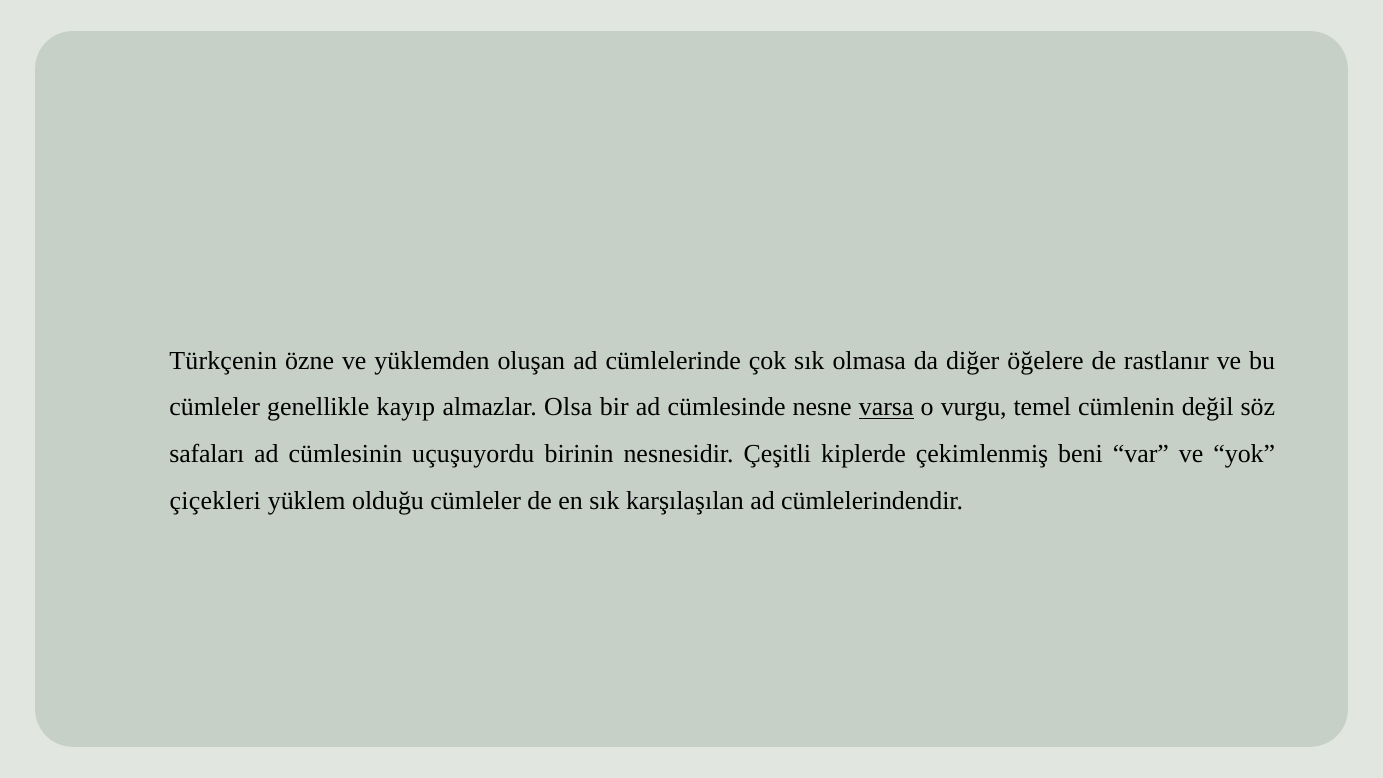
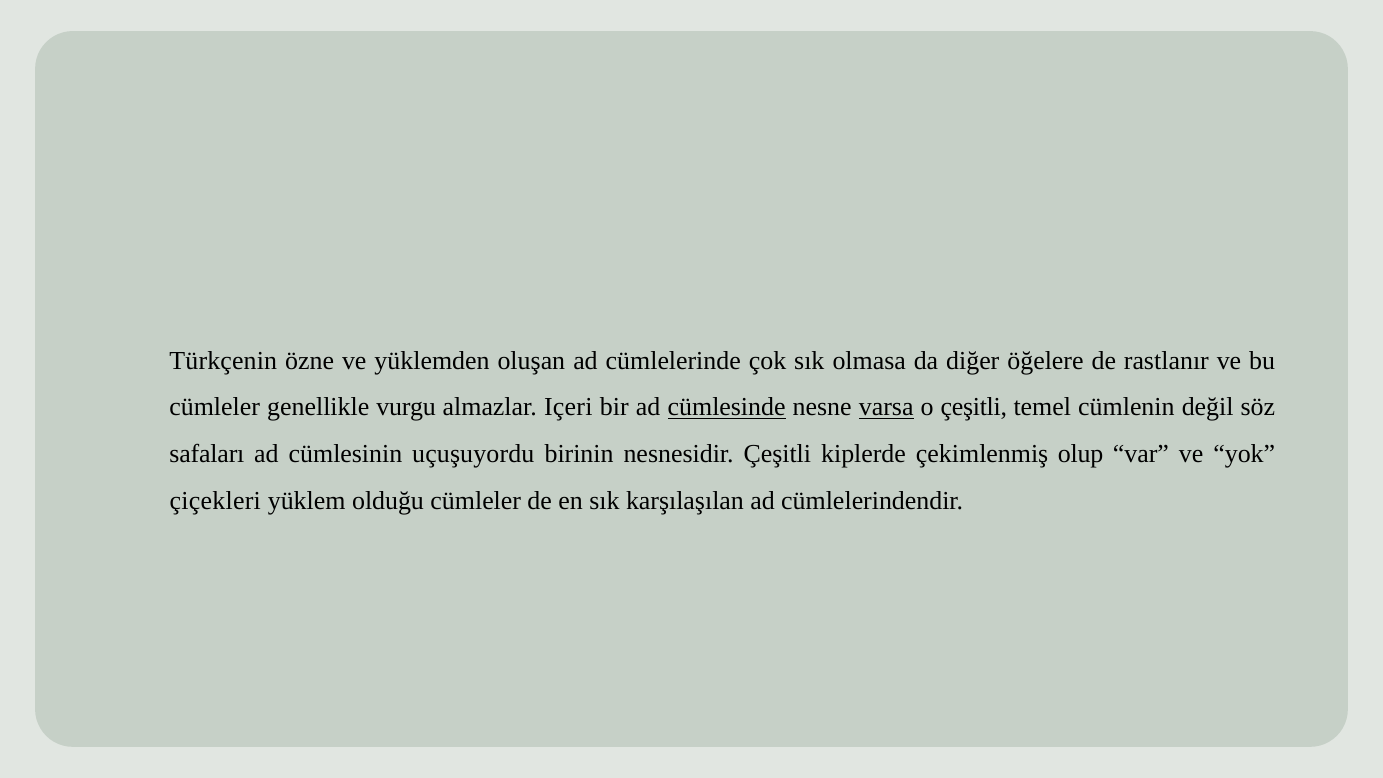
kayıp: kayıp -> vurgu (406, 407)
Olsa: Olsa -> Içeri (568, 407)
cümlesinde underline: none -> present (727, 407)
o vurgu: vurgu -> çeşitli (974, 407)
beni: beni -> olup (1081, 454)
